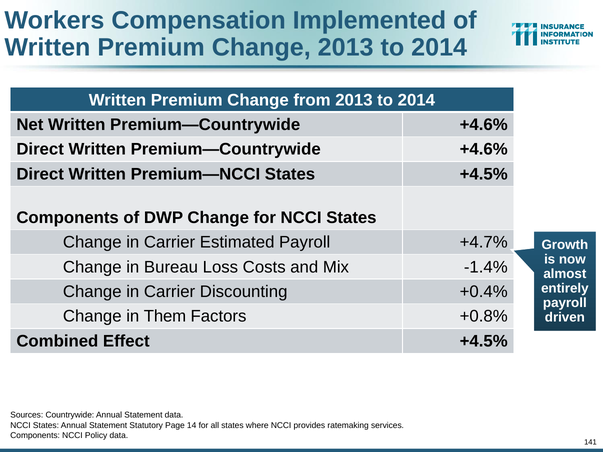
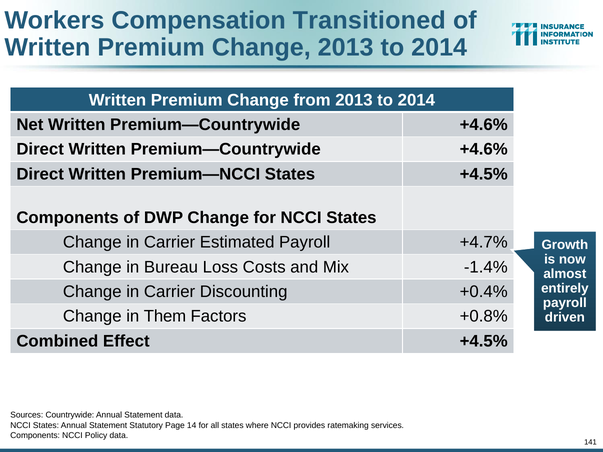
Implemented: Implemented -> Transitioned (369, 21)
